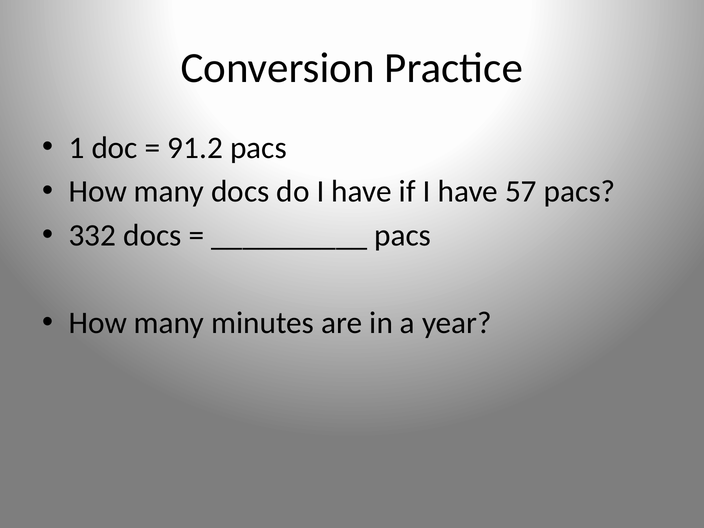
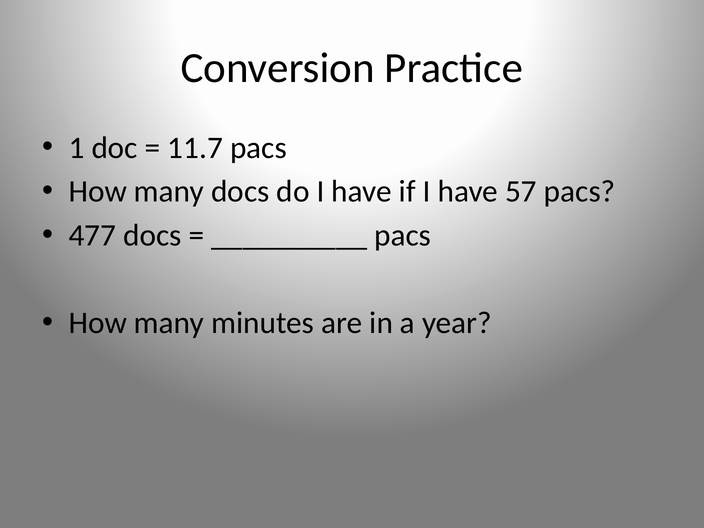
91.2: 91.2 -> 11.7 (195, 148)
332: 332 -> 477 (92, 235)
